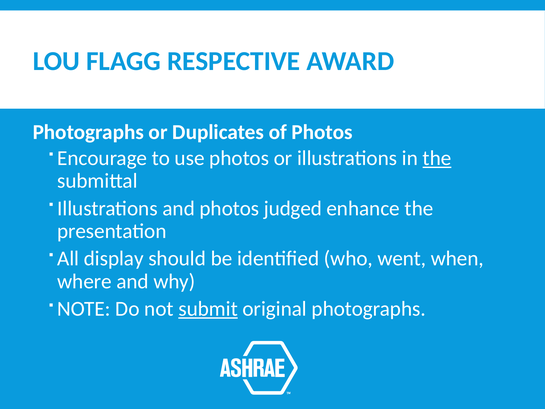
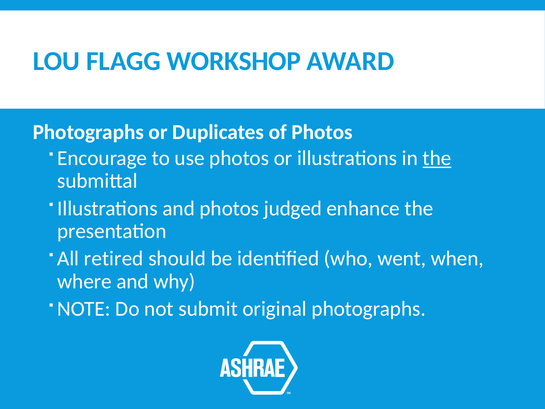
RESPECTIVE: RESPECTIVE -> WORKSHOP (234, 61)
display: display -> retired (114, 258)
submit underline: present -> none (208, 309)
